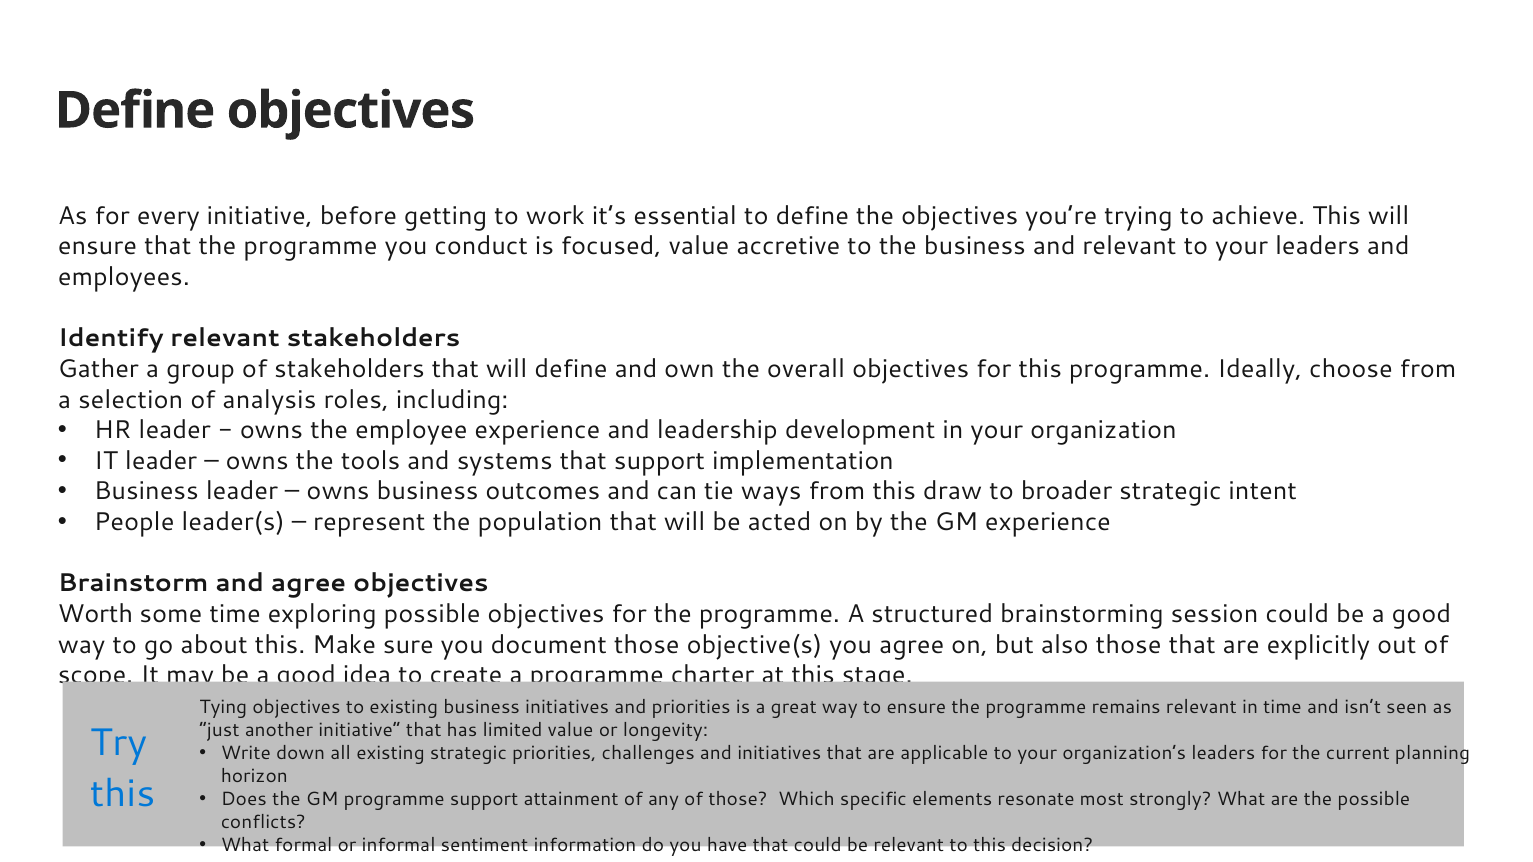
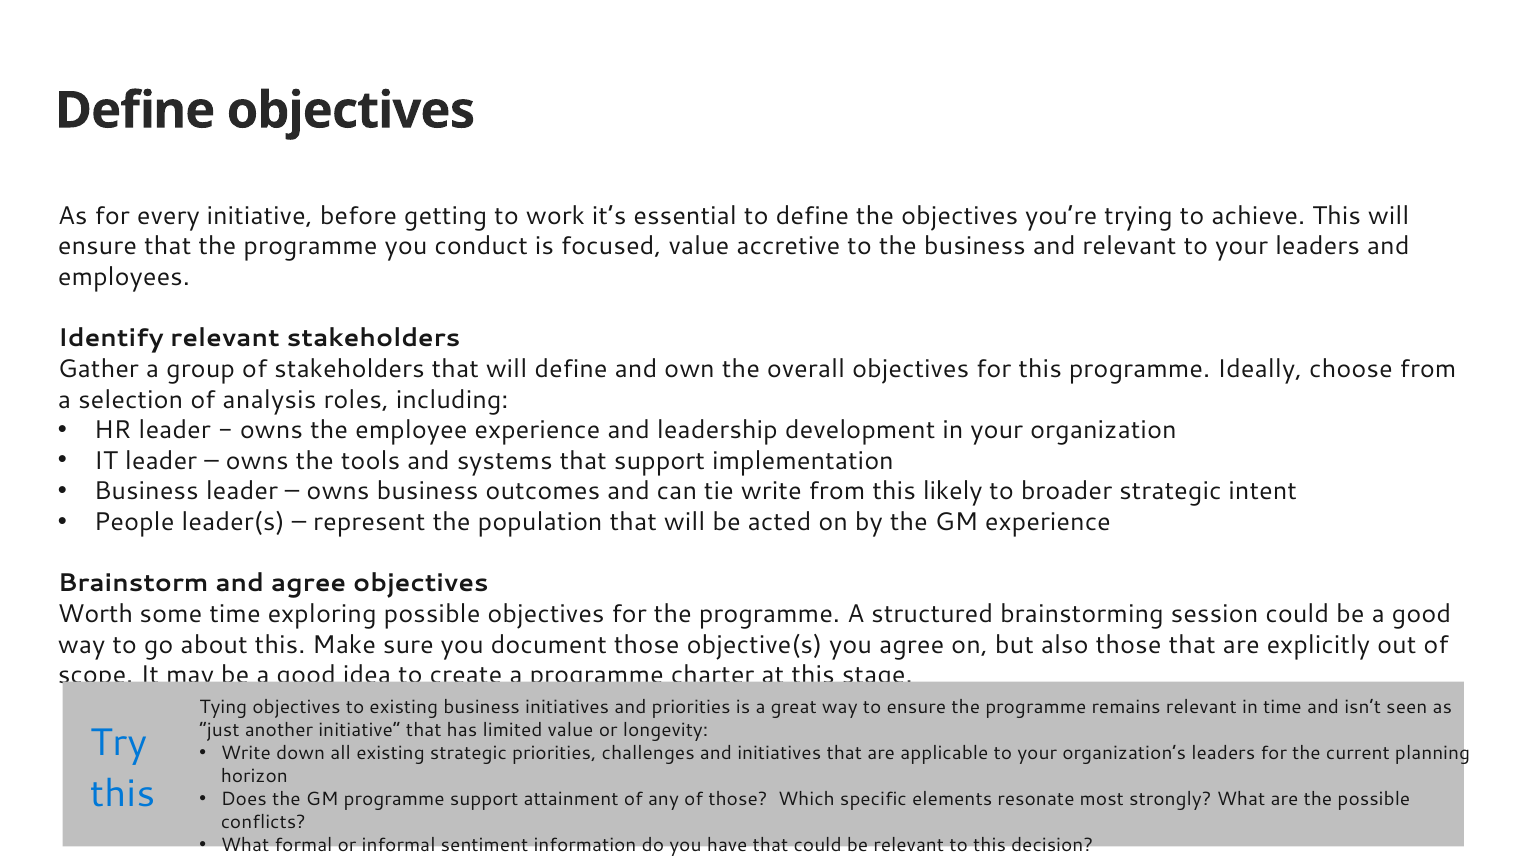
tie ways: ways -> write (771, 492)
draw: draw -> likely (953, 492)
